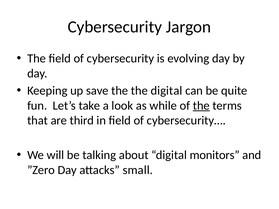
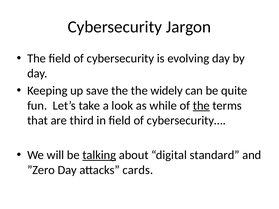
the digital: digital -> widely (167, 91)
talking underline: none -> present (99, 155)
monitors: monitors -> standard (215, 155)
small: small -> cards (138, 170)
